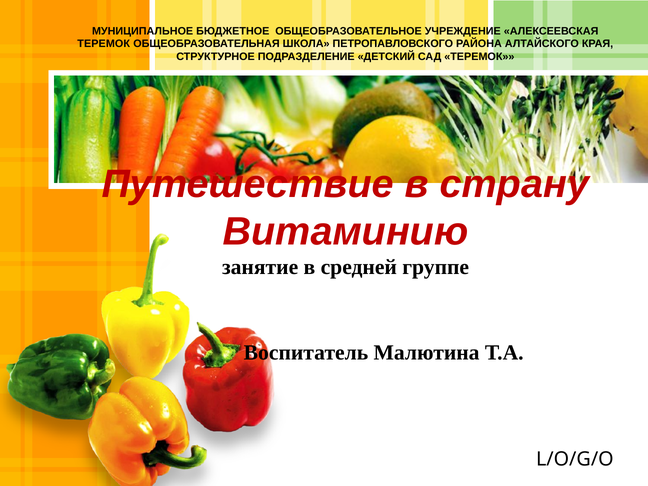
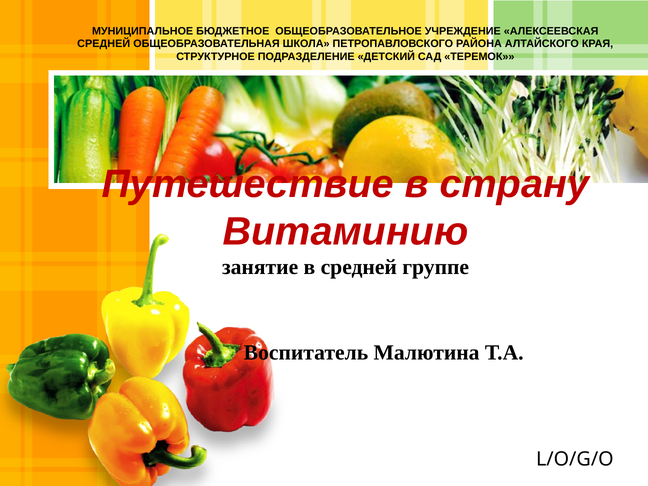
ТЕРЕМОК: ТЕРЕМОК -> СРЕДНЕЙ (104, 44)
